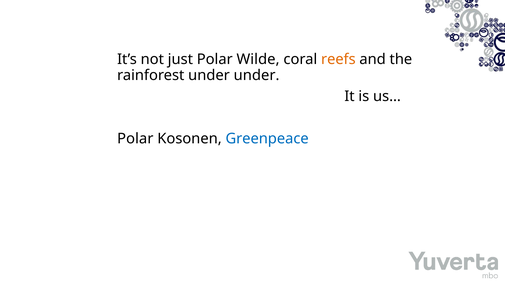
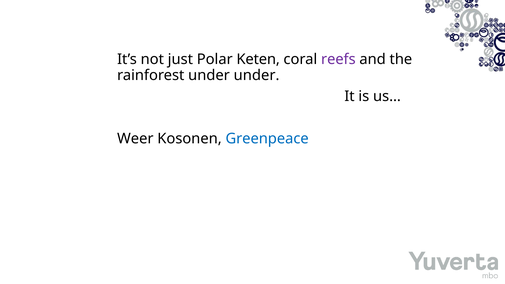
Wilde: Wilde -> Keten (258, 59)
reefs colour: orange -> purple (338, 59)
Polar: Polar -> Weer (135, 139)
